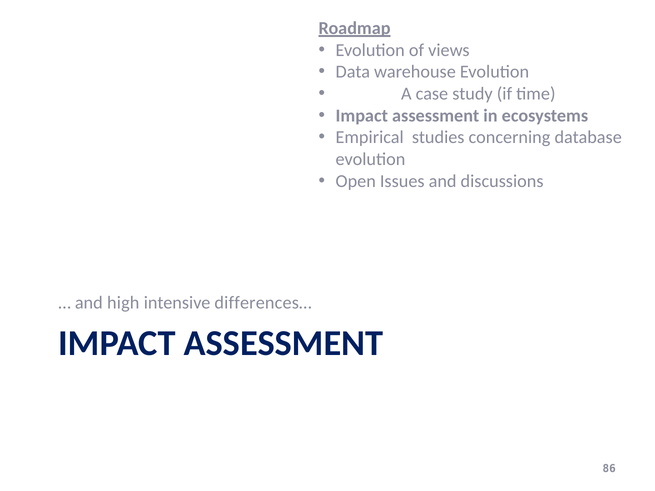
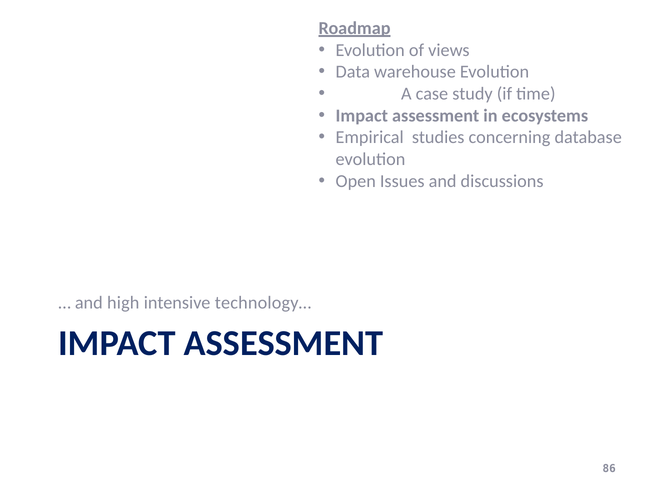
differences…: differences… -> technology… (263, 303)
